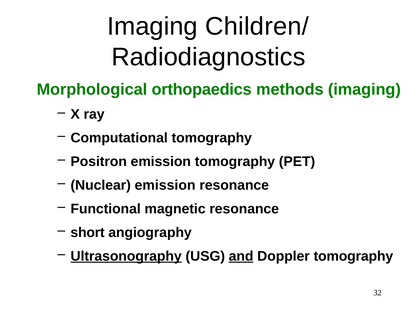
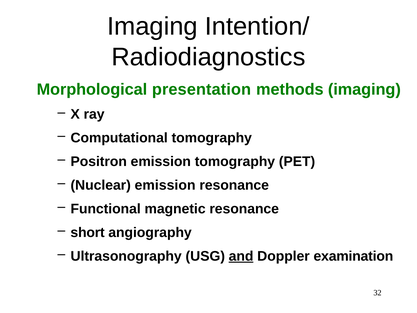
Children/: Children/ -> Intention/ (257, 26)
orthopaedics: orthopaedics -> presentation (201, 89)
Ultrasonography underline: present -> none (126, 256)
Doppler tomography: tomography -> examination (353, 256)
